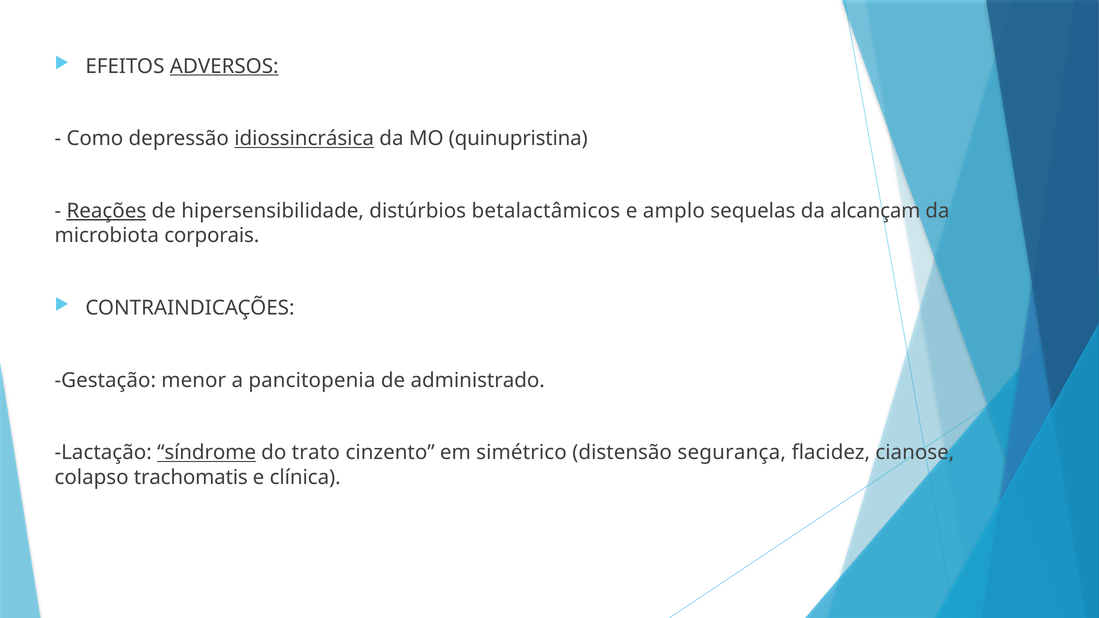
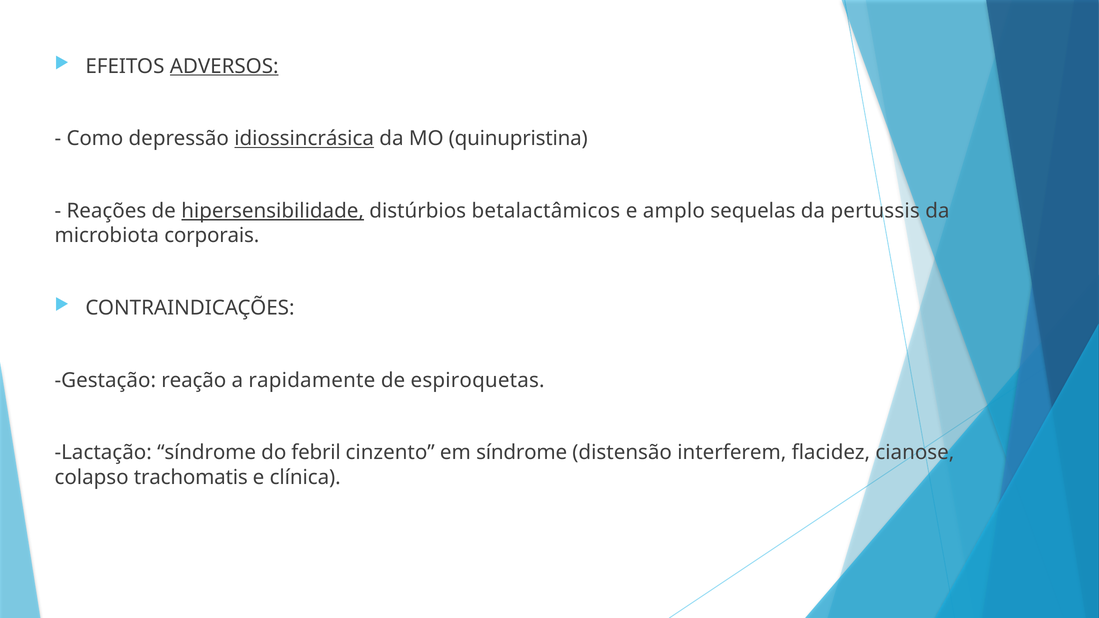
Reações underline: present -> none (106, 211)
hipersensibilidade underline: none -> present (273, 211)
alcançam: alcançam -> pertussis (875, 211)
menor: menor -> reação (194, 380)
pancitopenia: pancitopenia -> rapidamente (312, 380)
administrado: administrado -> espiroquetas (478, 380)
síndrome underline: present -> none (207, 453)
trato: trato -> febril (316, 453)
em simétrico: simétrico -> síndrome (522, 453)
segurança: segurança -> interferem (732, 453)
